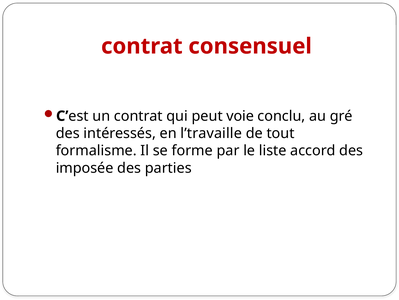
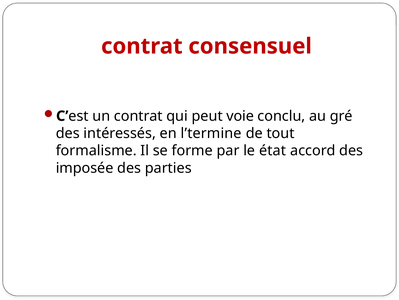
l’travaille: l’travaille -> l’termine (211, 133)
liste: liste -> état (273, 150)
